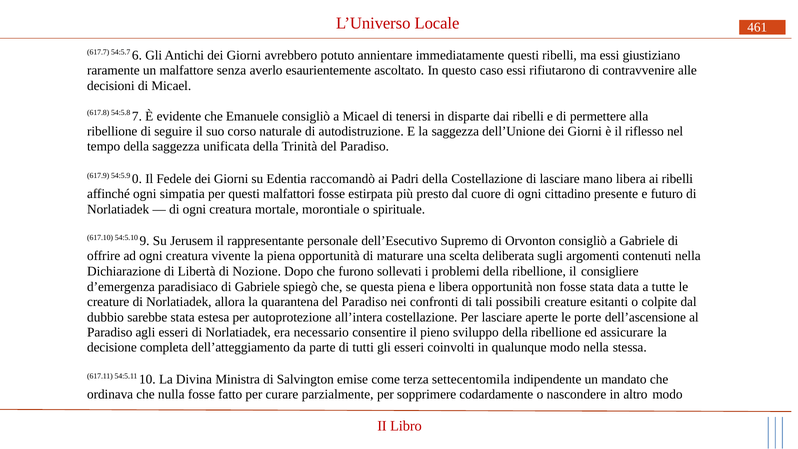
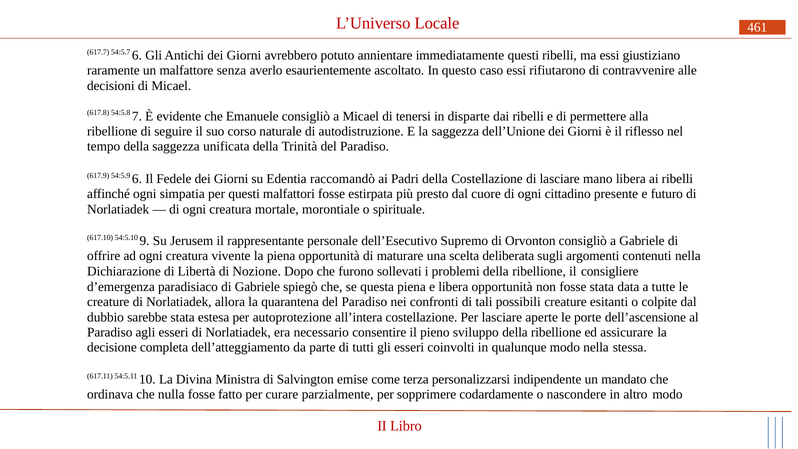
54:5.9 0: 0 -> 6 (137, 179)
settecentomila: settecentomila -> personalizzarsi (471, 380)
